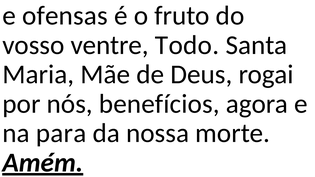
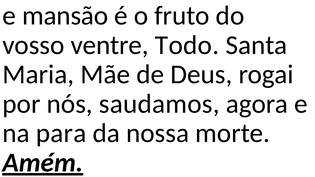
ofensas: ofensas -> mansão (65, 16)
benefícios: benefícios -> saudamos (159, 104)
